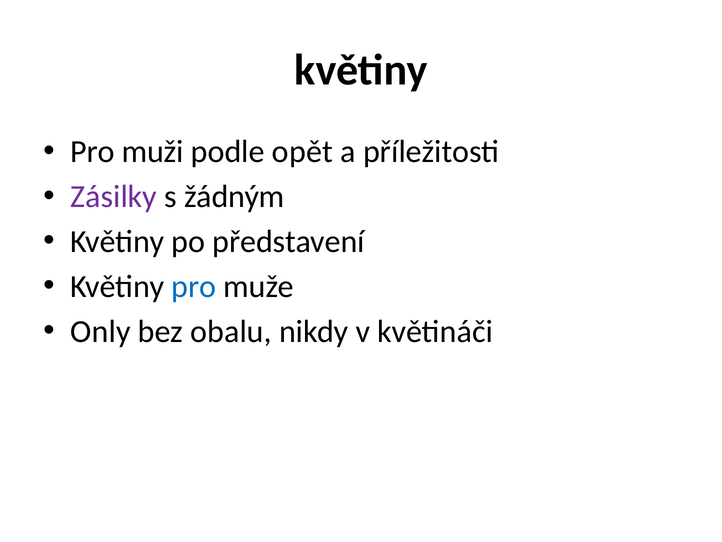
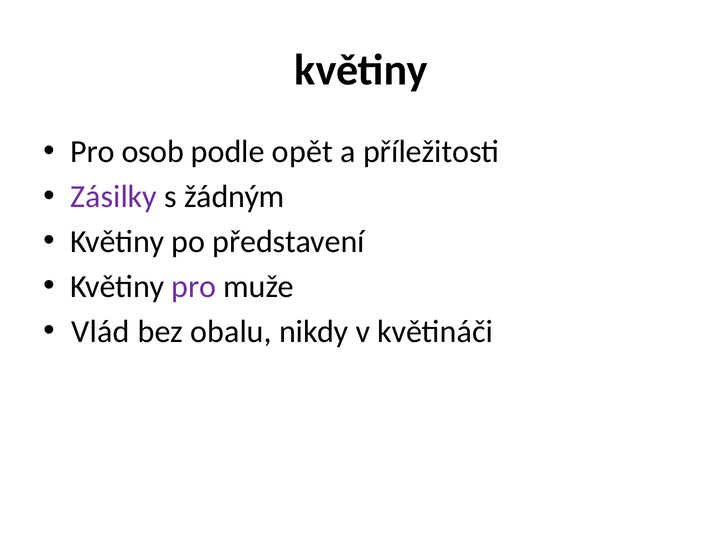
muži: muži -> osob (153, 151)
pro colour: blue -> purple (194, 286)
Only: Only -> Vlád (100, 331)
